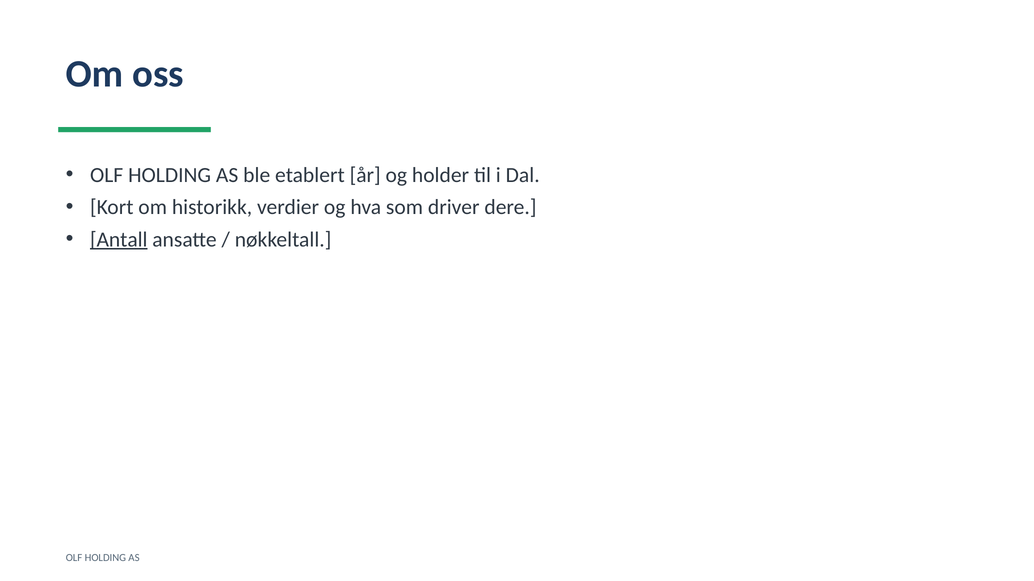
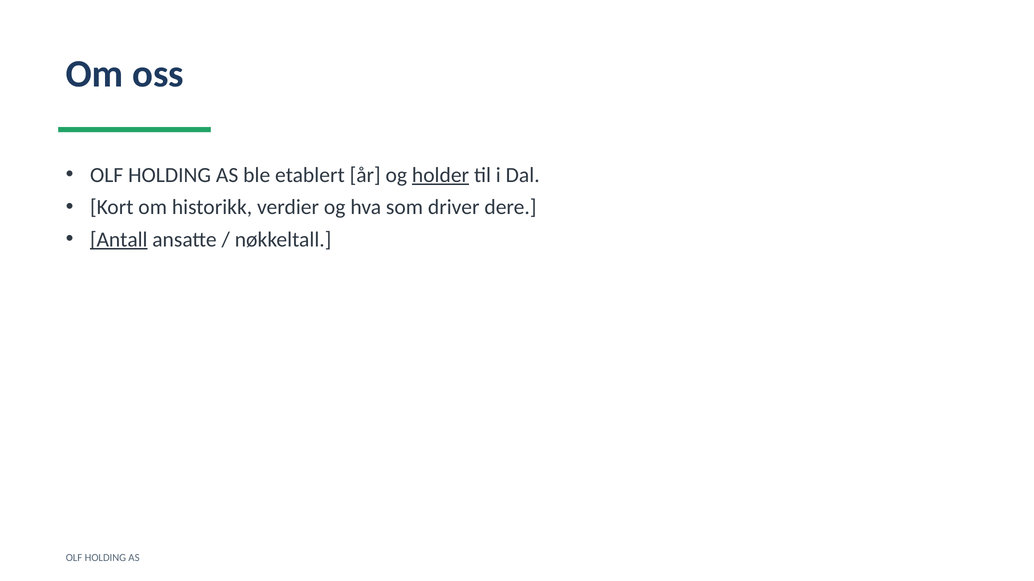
holder underline: none -> present (441, 175)
